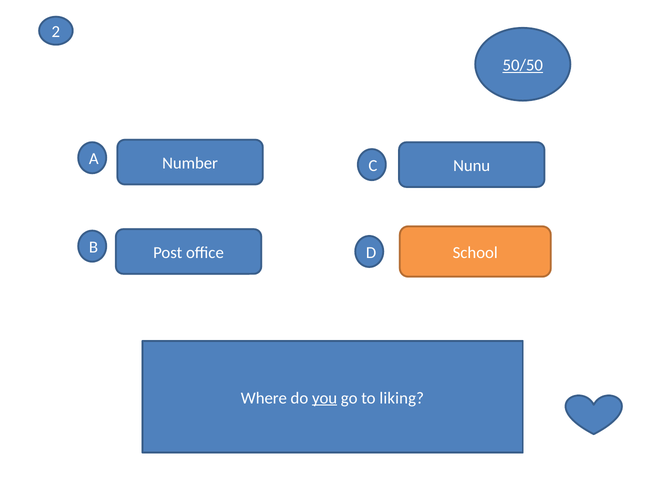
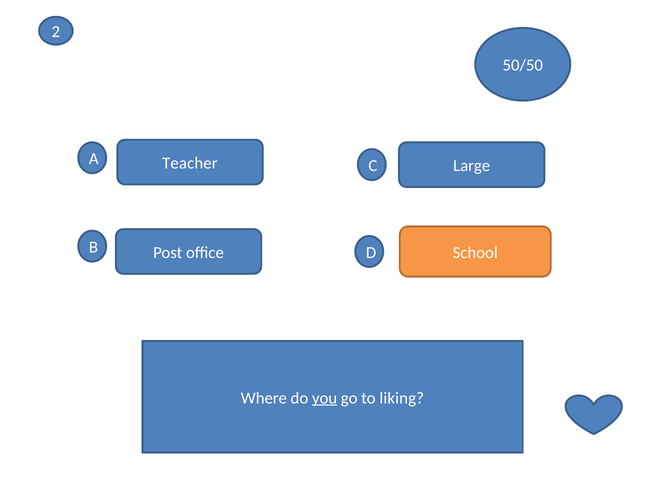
50/50 underline: present -> none (523, 65)
Number: Number -> Teacher (190, 163)
Nunu: Nunu -> Large (472, 166)
